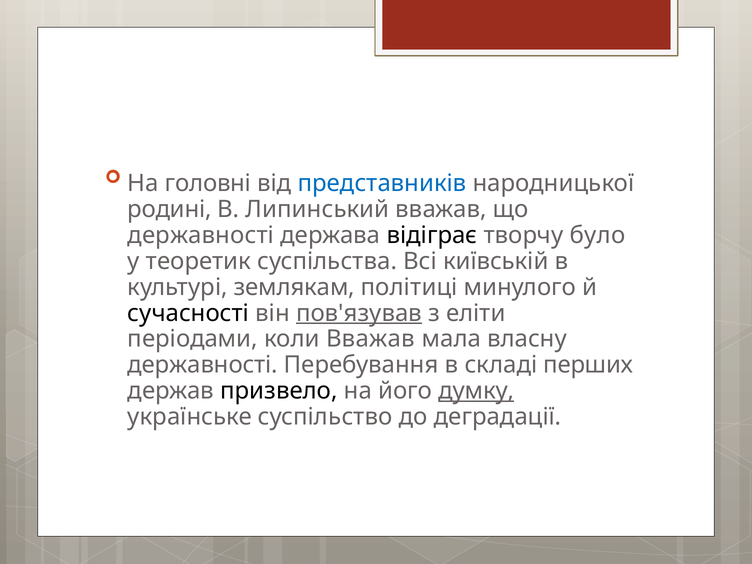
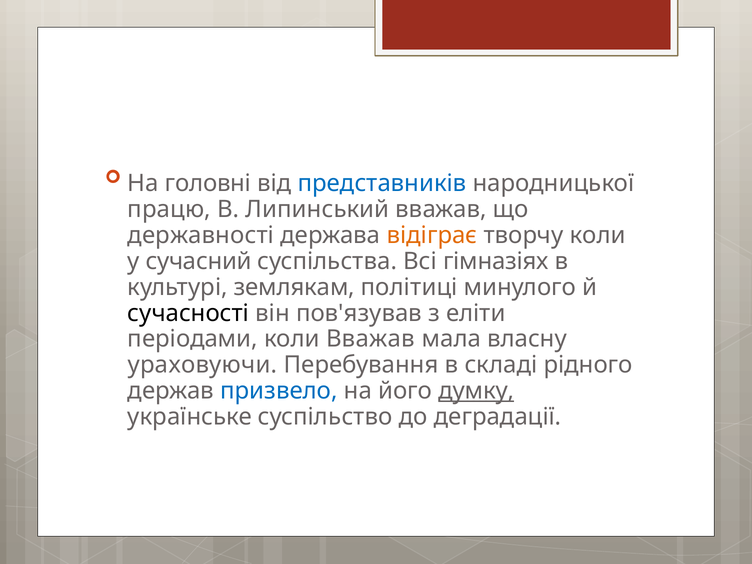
родині: родині -> працю (169, 209)
відіграє colour: black -> orange (432, 235)
творчу було: було -> коли (598, 235)
теоретик: теоретик -> сучасний (199, 261)
київській: київській -> гімназіях (496, 261)
пов'язував underline: present -> none (359, 313)
державності: державності -> ураховуючи (202, 365)
перших: перших -> рідного (588, 365)
призвело colour: black -> blue (279, 391)
